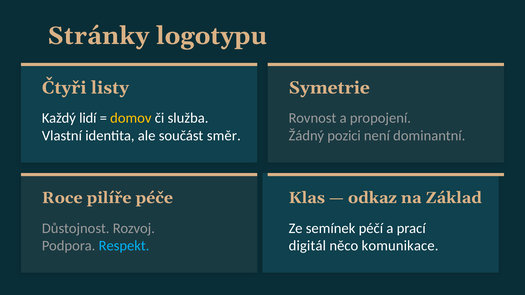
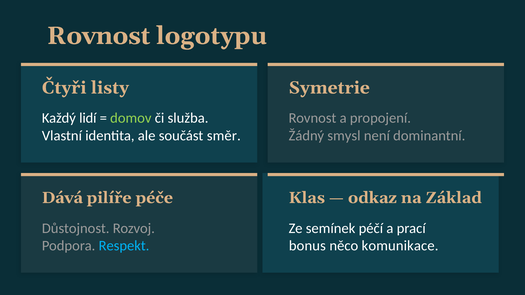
Stránky: Stránky -> Rovnost (99, 36)
domov colour: yellow -> light green (131, 118)
pozici: pozici -> smysl (344, 136)
Roce: Roce -> Dává (62, 198)
digitál: digitál -> bonus (307, 246)
